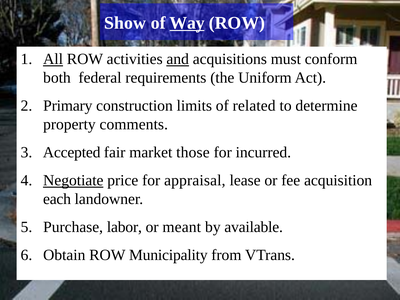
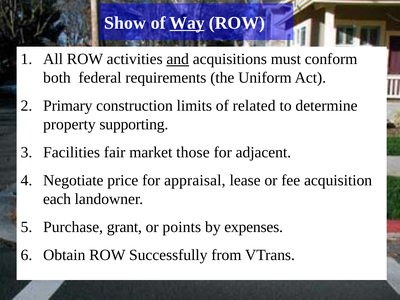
All underline: present -> none (53, 59)
comments: comments -> supporting (134, 124)
Accepted: Accepted -> Facilities (72, 152)
incurred: incurred -> adjacent (263, 152)
Negotiate underline: present -> none (73, 180)
labor: labor -> grant (124, 227)
meant: meant -> points (182, 227)
available: available -> expenses (254, 227)
Municipality: Municipality -> Successfully (168, 255)
